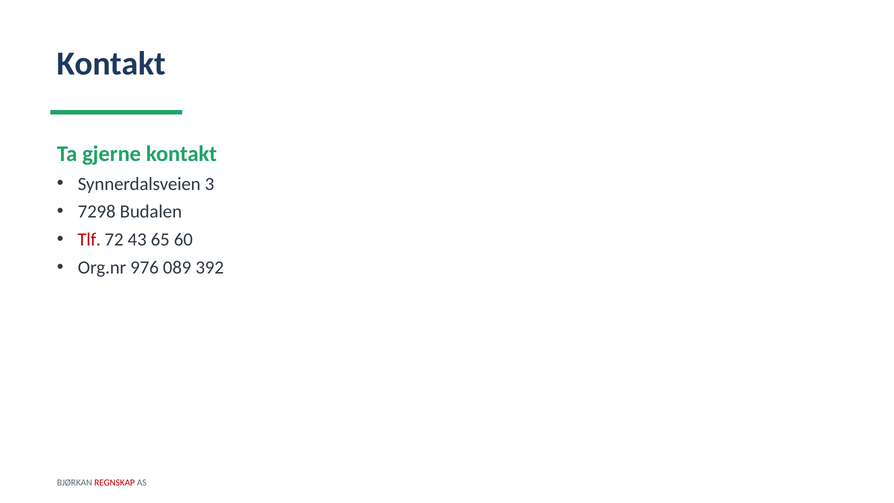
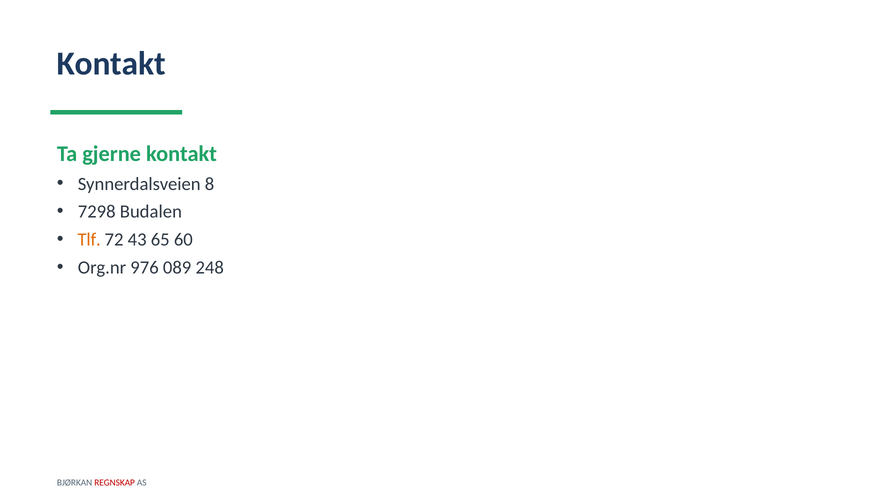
3: 3 -> 8 (210, 184)
Tlf colour: red -> orange (89, 240)
392: 392 -> 248 (210, 268)
